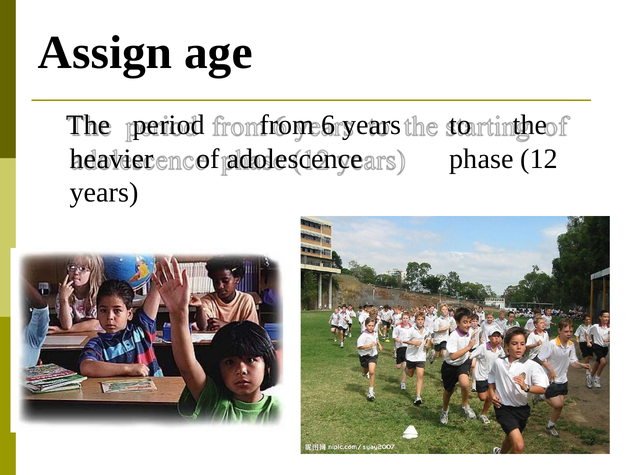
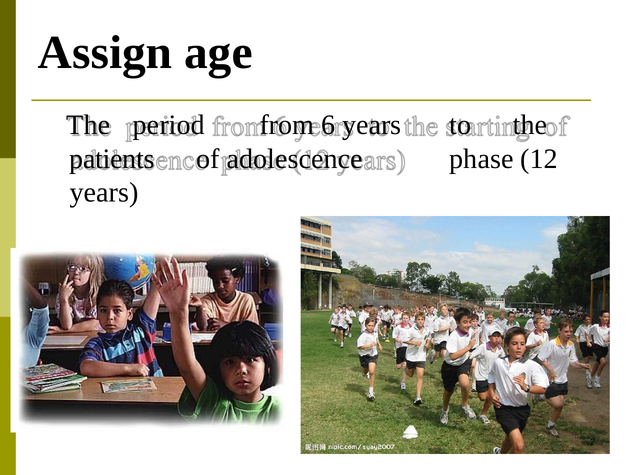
heavier: heavier -> patients (112, 159)
